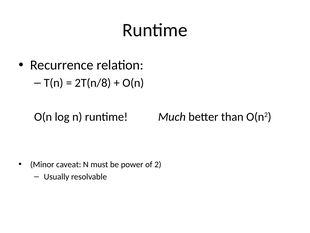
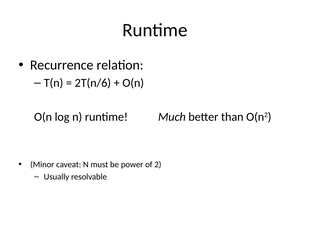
2T(n/8: 2T(n/8 -> 2T(n/6 (93, 83)
